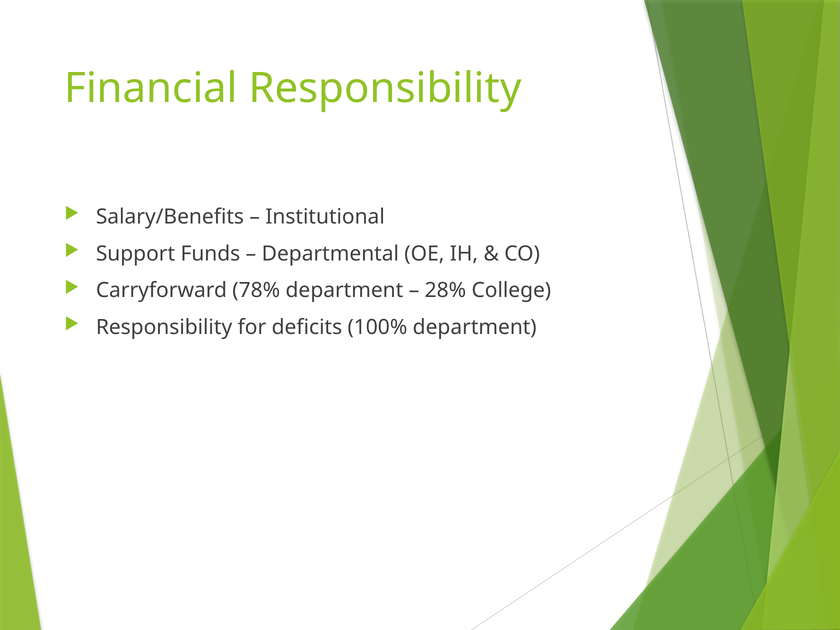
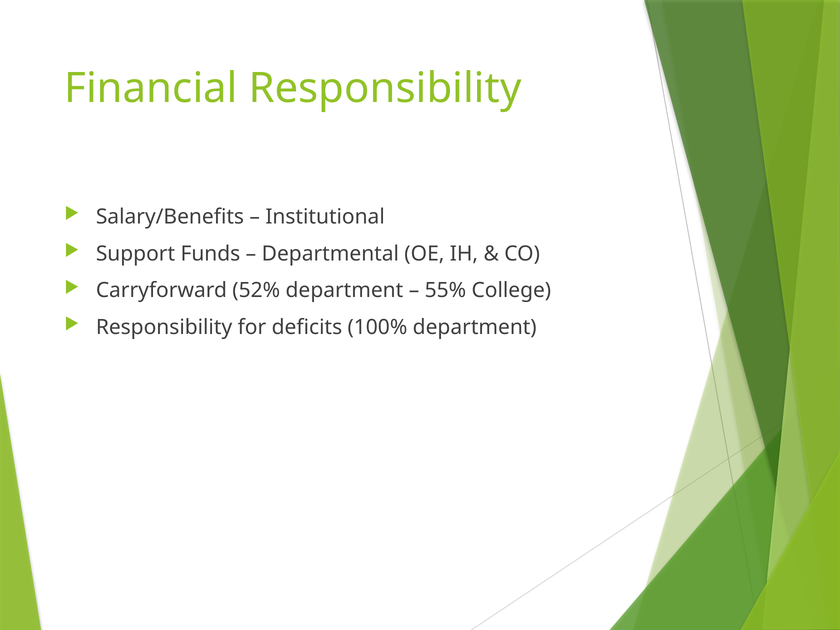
78%: 78% -> 52% (256, 291)
28%: 28% -> 55% (445, 291)
